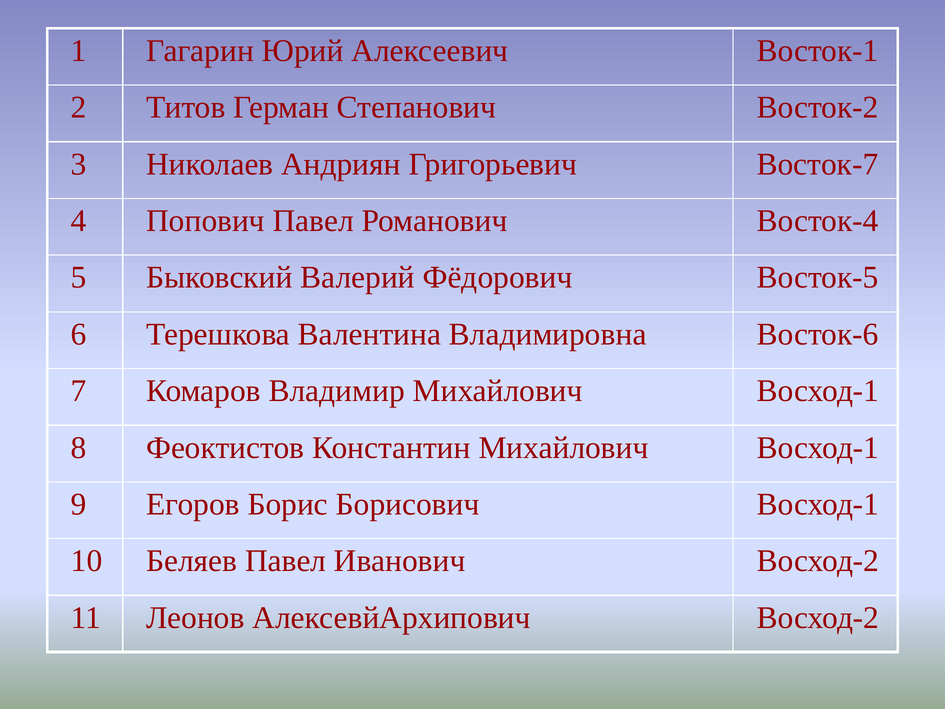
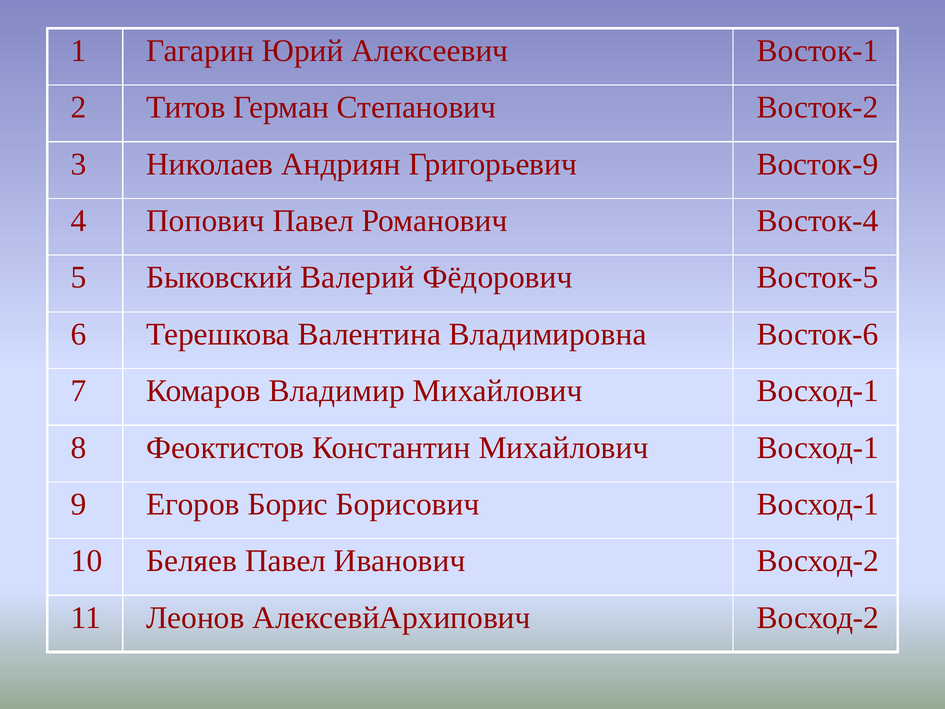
Восток-7: Восток-7 -> Восток-9 (818, 164)
